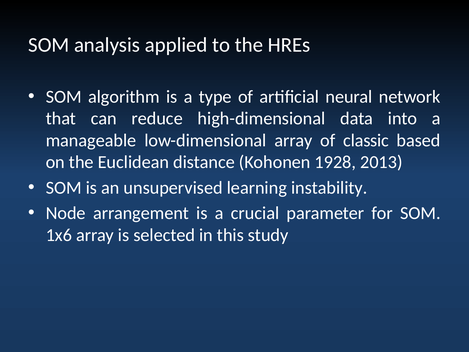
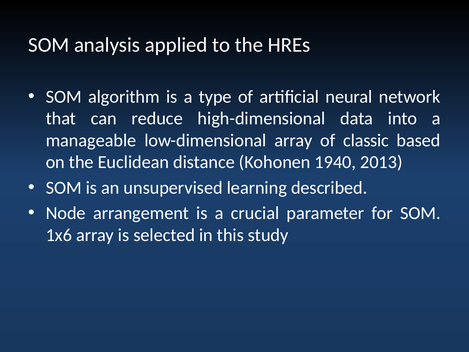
1928: 1928 -> 1940 (335, 162)
instability: instability -> described (329, 188)
